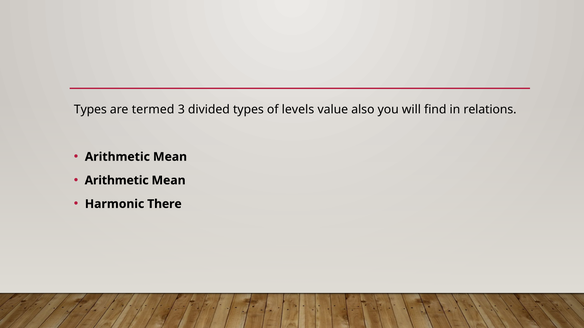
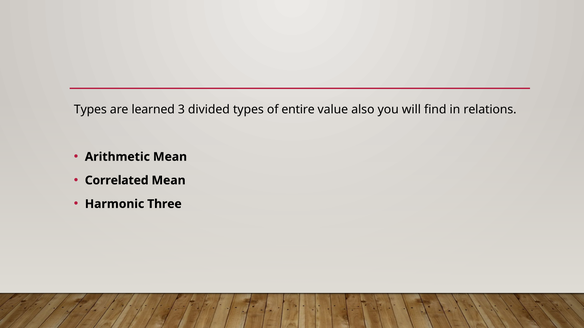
termed: termed -> learned (153, 110)
levels: levels -> entire (298, 110)
Arithmetic: Arithmetic -> Correlated (117, 181)
There: There -> Three (164, 204)
